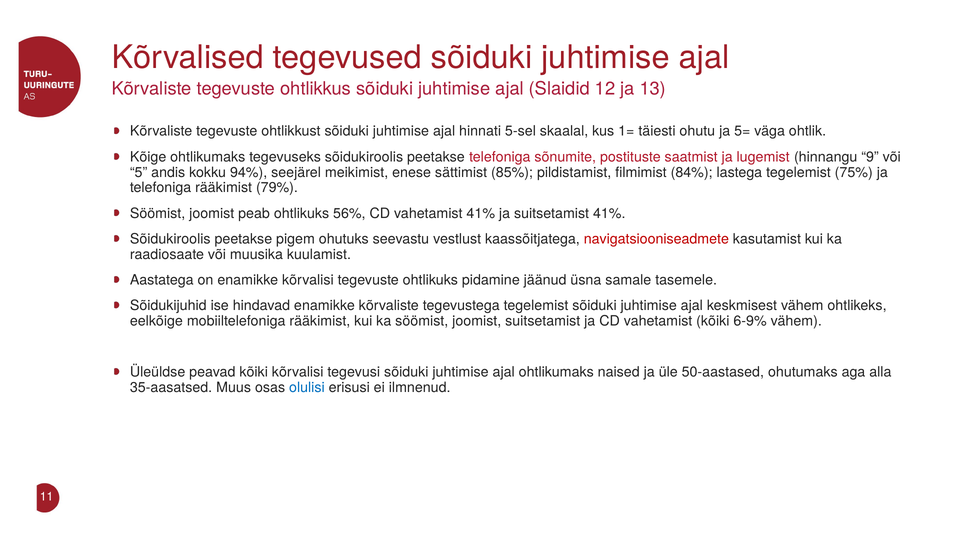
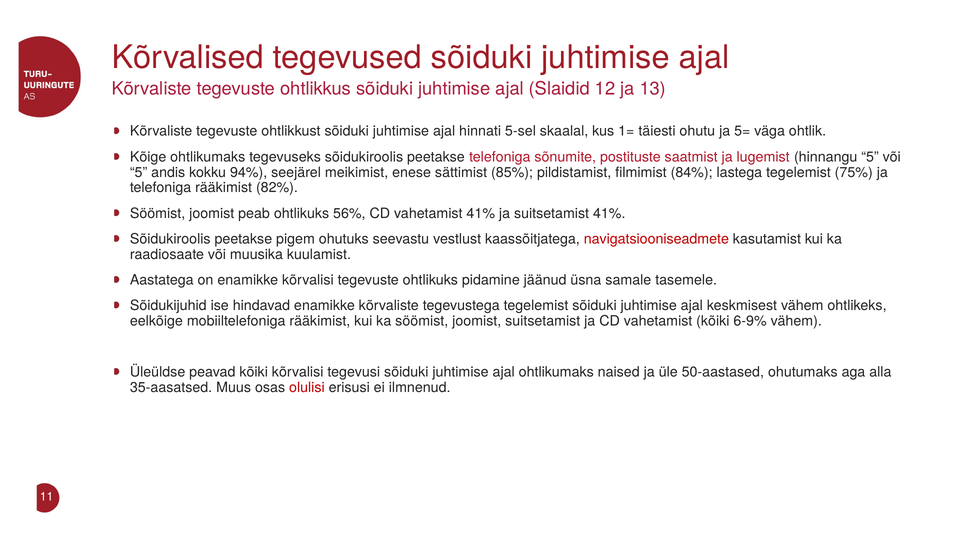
hinnangu 9: 9 -> 5 (870, 157)
79%: 79% -> 82% (277, 188)
olulisi colour: blue -> red (307, 387)
